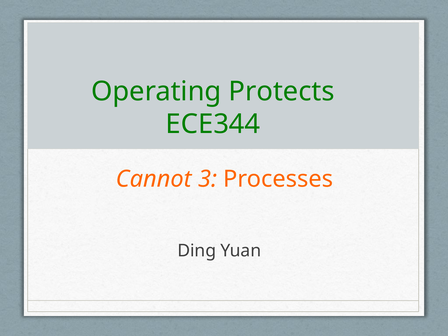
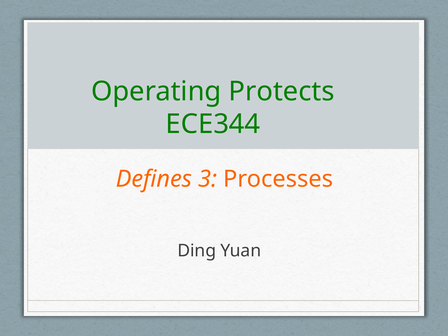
Cannot: Cannot -> Defines (154, 179)
